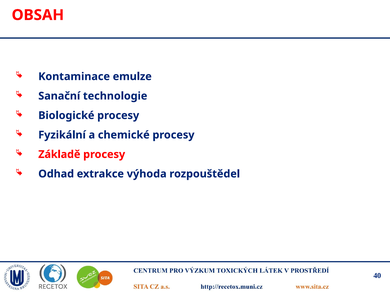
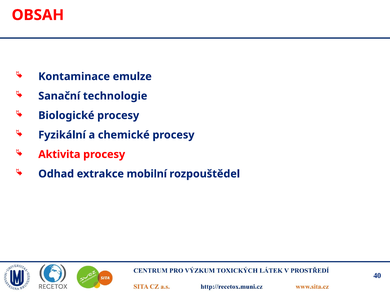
Základě: Základě -> Aktivita (59, 155)
výhoda: výhoda -> mobilní (147, 174)
